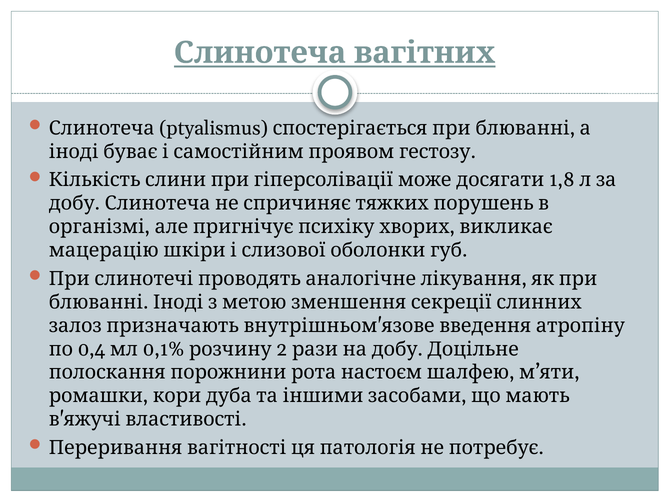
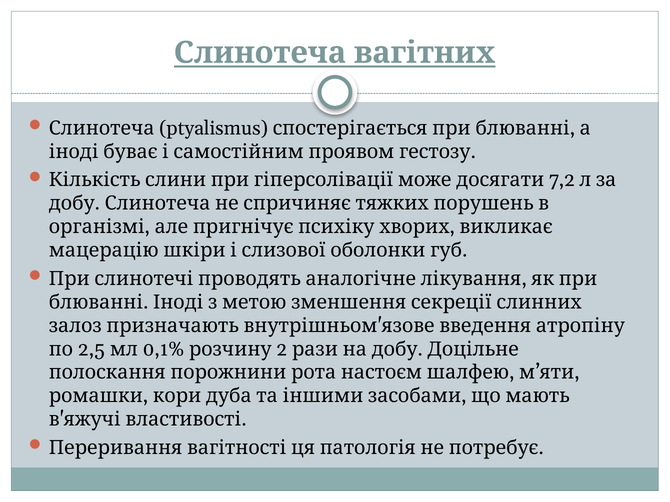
1,8: 1,8 -> 7,2 (562, 180)
0,4: 0,4 -> 2,5 (91, 349)
